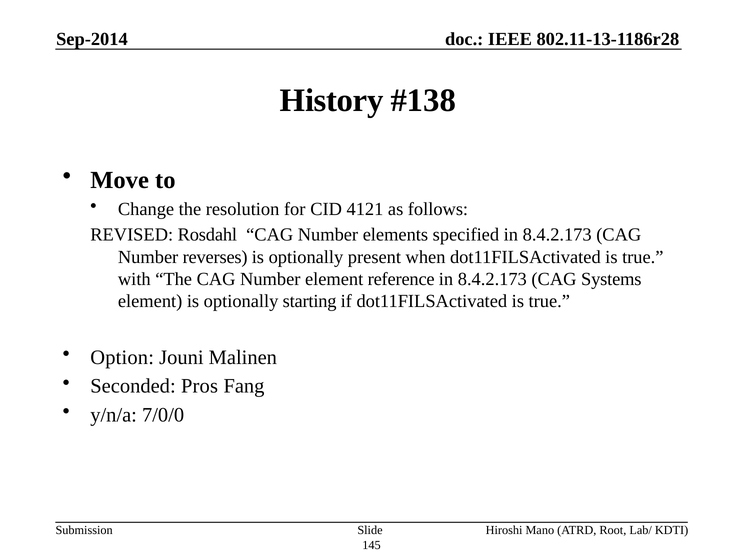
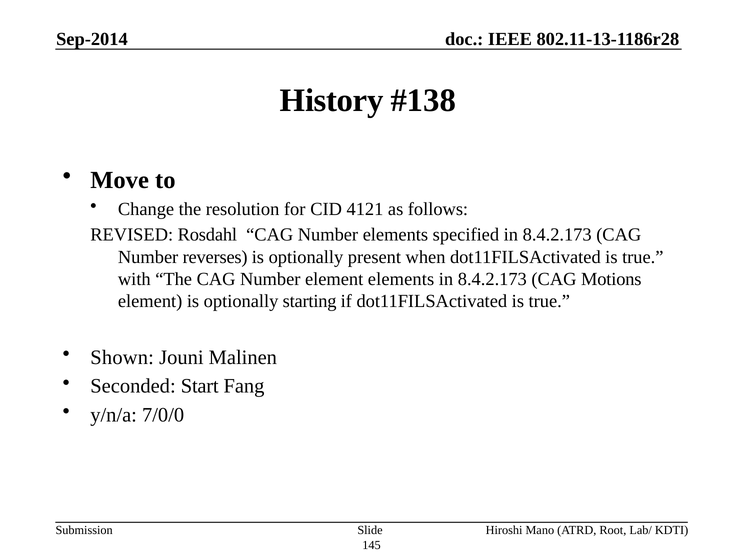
element reference: reference -> elements (401, 279)
Systems: Systems -> Motions (611, 279)
Option: Option -> Shown (122, 357)
Pros: Pros -> Start (200, 386)
